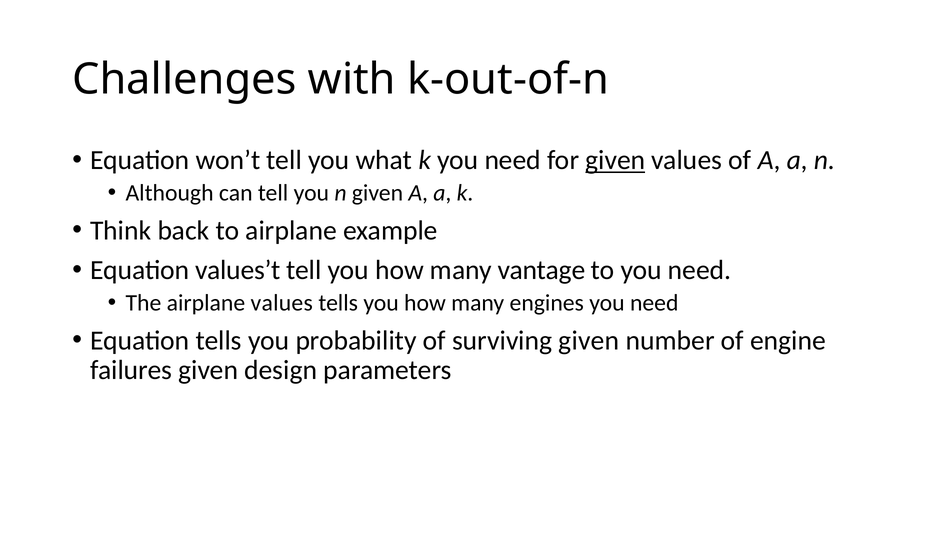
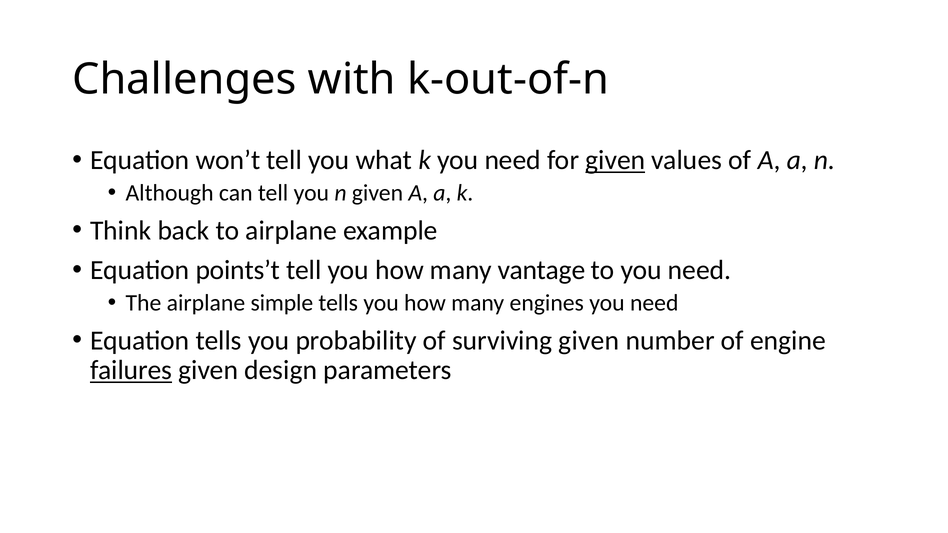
values’t: values’t -> points’t (238, 270)
airplane values: values -> simple (282, 303)
failures underline: none -> present (131, 370)
